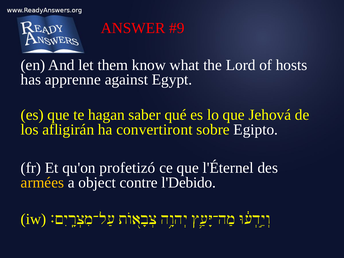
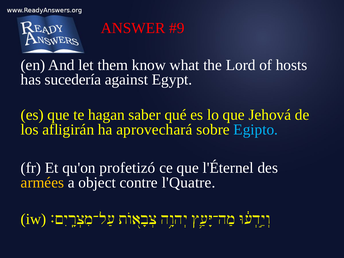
apprenne: apprenne -> sucedería (73, 80)
convertiront: convertiront -> aprovechará (154, 130)
Egipto colour: white -> light blue (256, 130)
l'Debido: l'Debido -> l'Quatre (189, 183)
